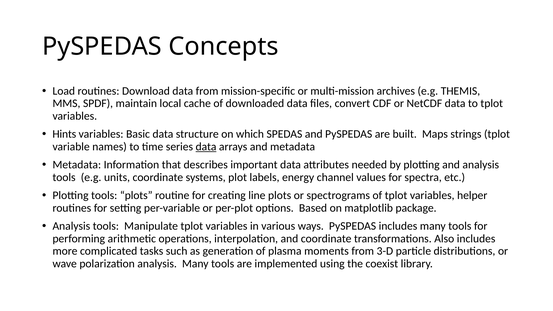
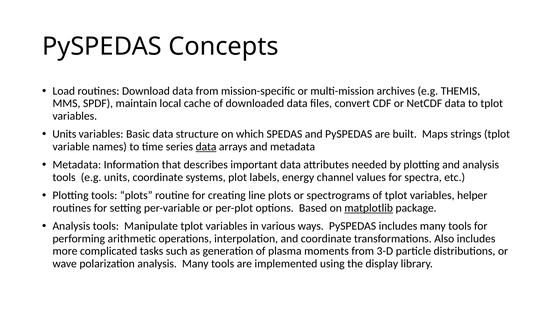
Hints: Hints -> Units (64, 134)
matplotlib underline: none -> present (369, 208)
coexist: coexist -> display (382, 264)
